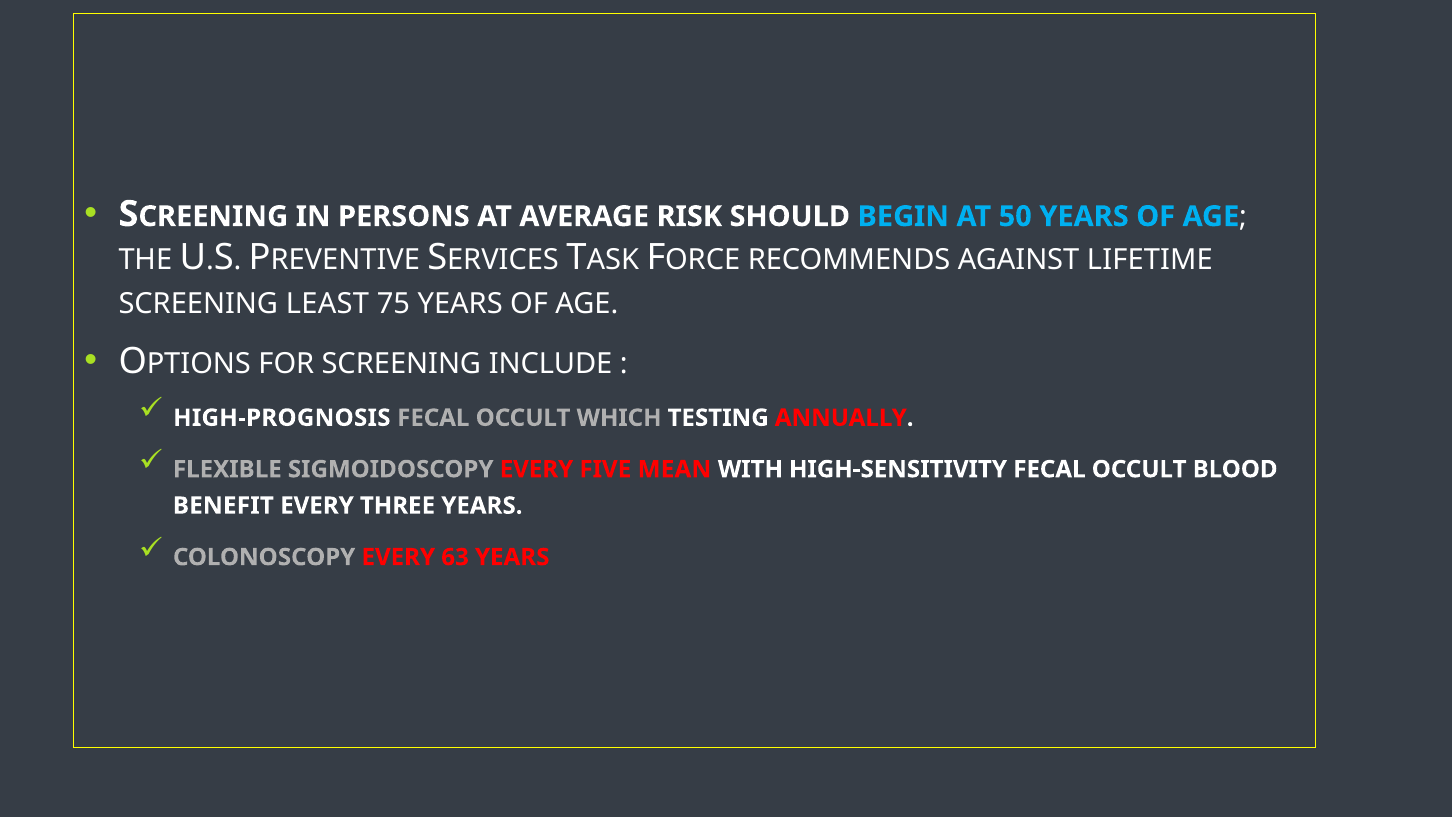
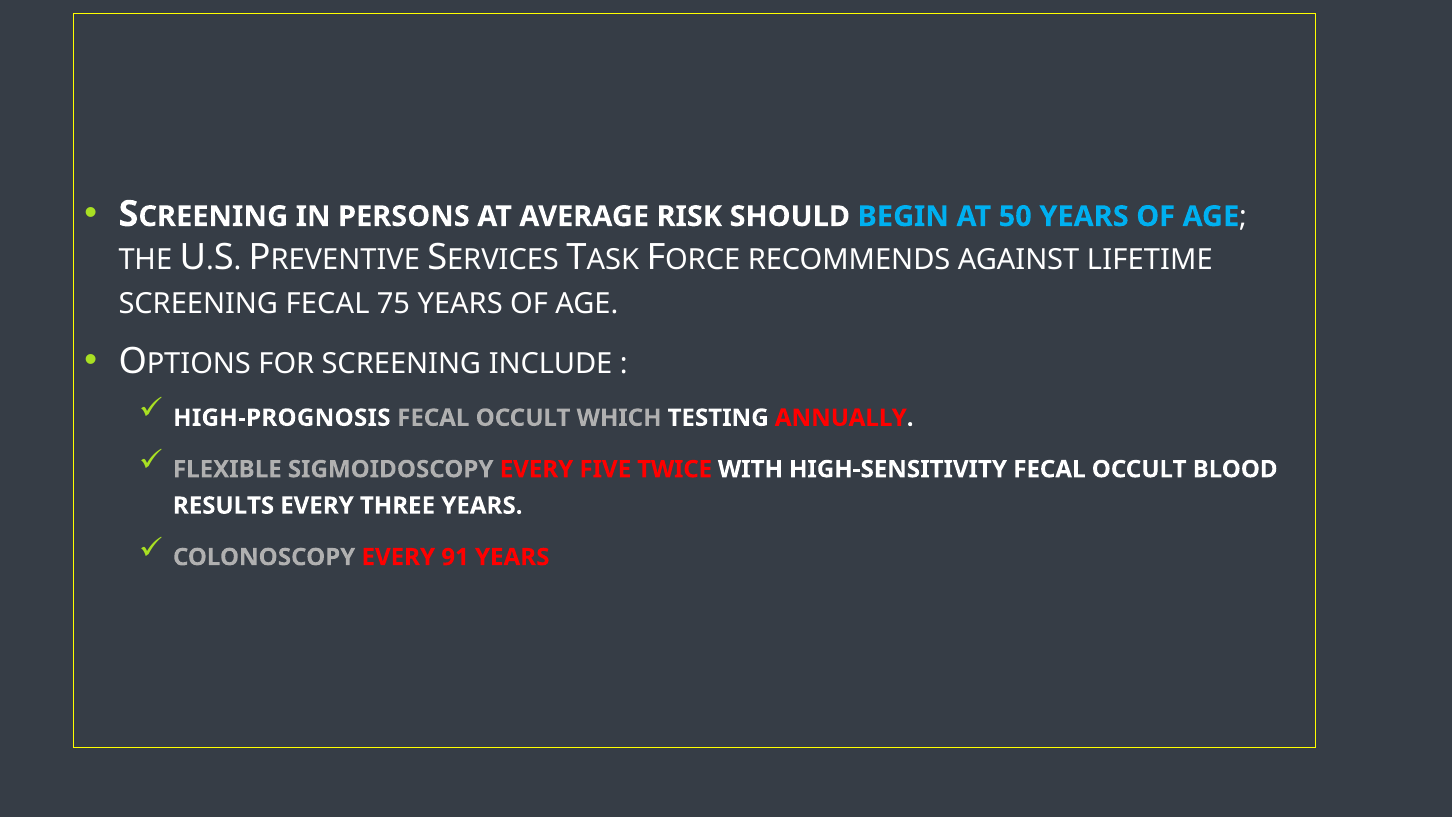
SCREENING LEAST: LEAST -> FECAL (328, 304)
MEAN: MEAN -> TWICE (675, 469)
BENEFIT: BENEFIT -> RESULTS (224, 506)
63: 63 -> 91 (455, 557)
